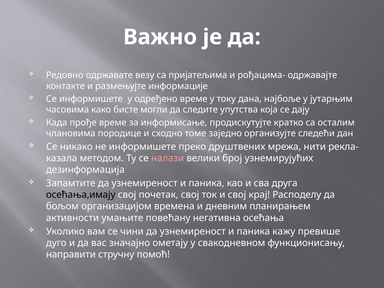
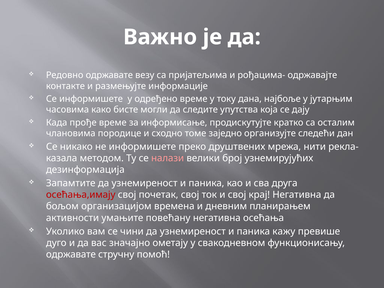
осећања,имају colour: black -> red (81, 195)
крај Расподелу: Расподелу -> Негативна (297, 195)
направити: направити -> одржавате (71, 254)
